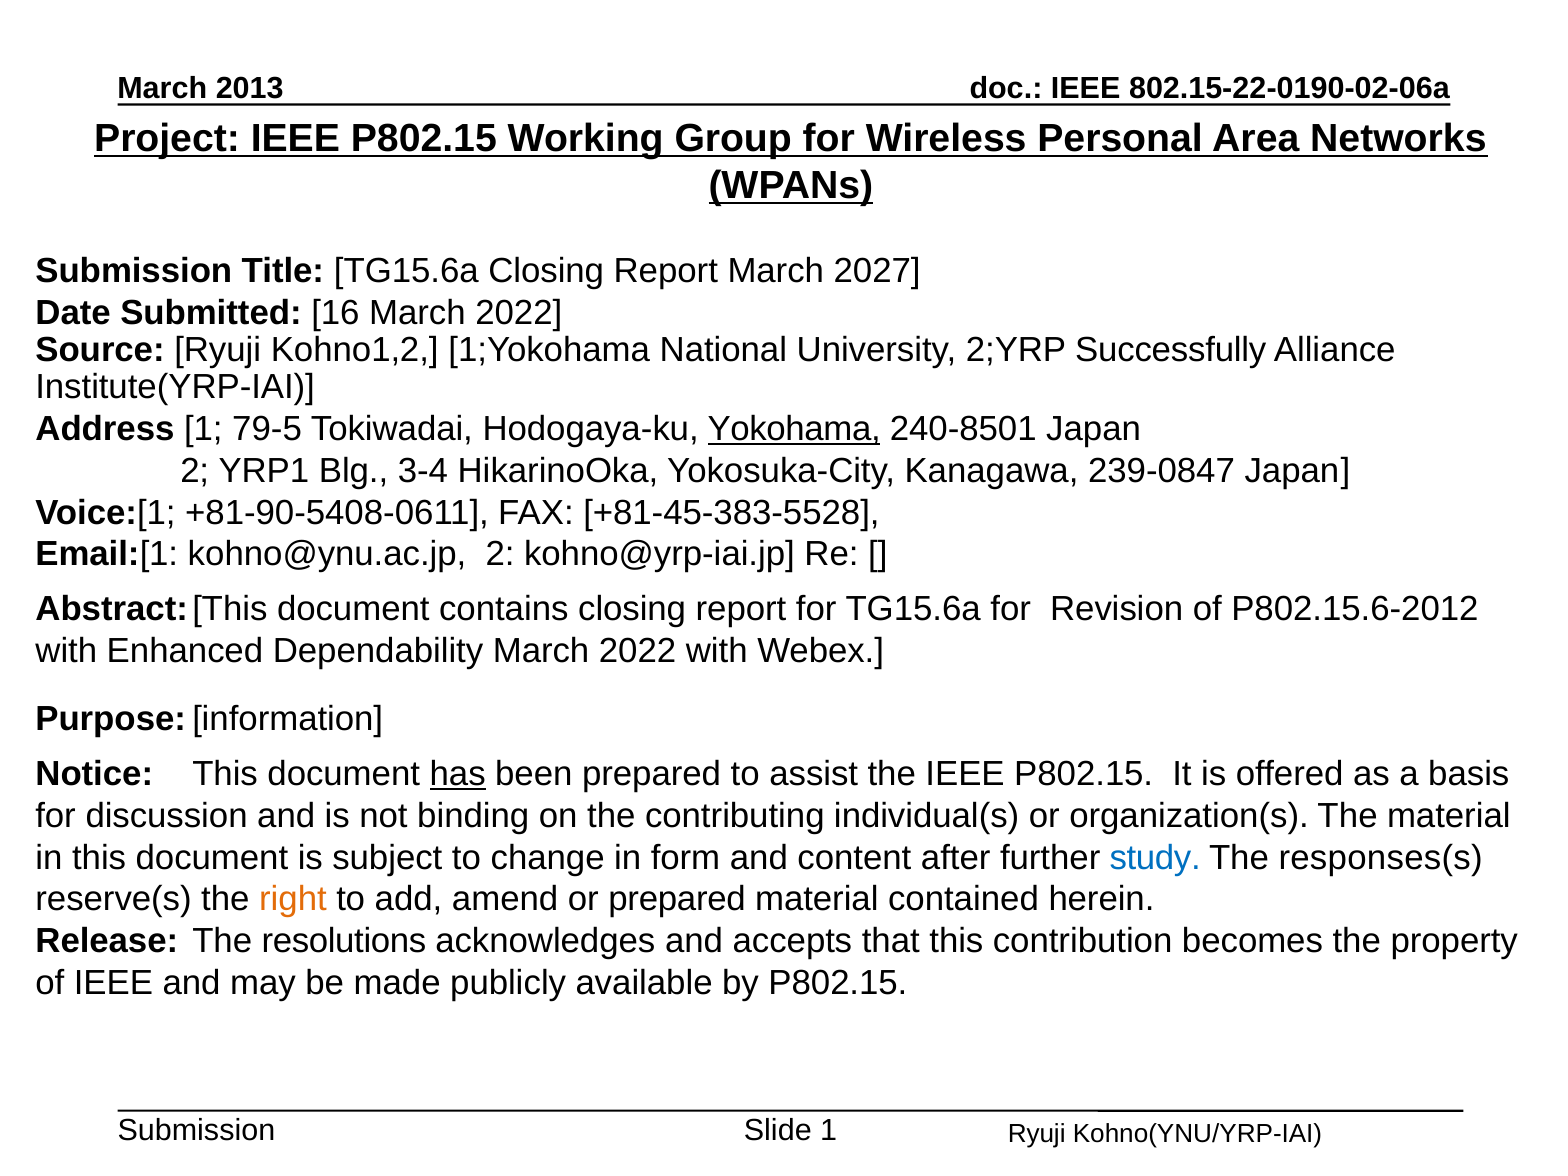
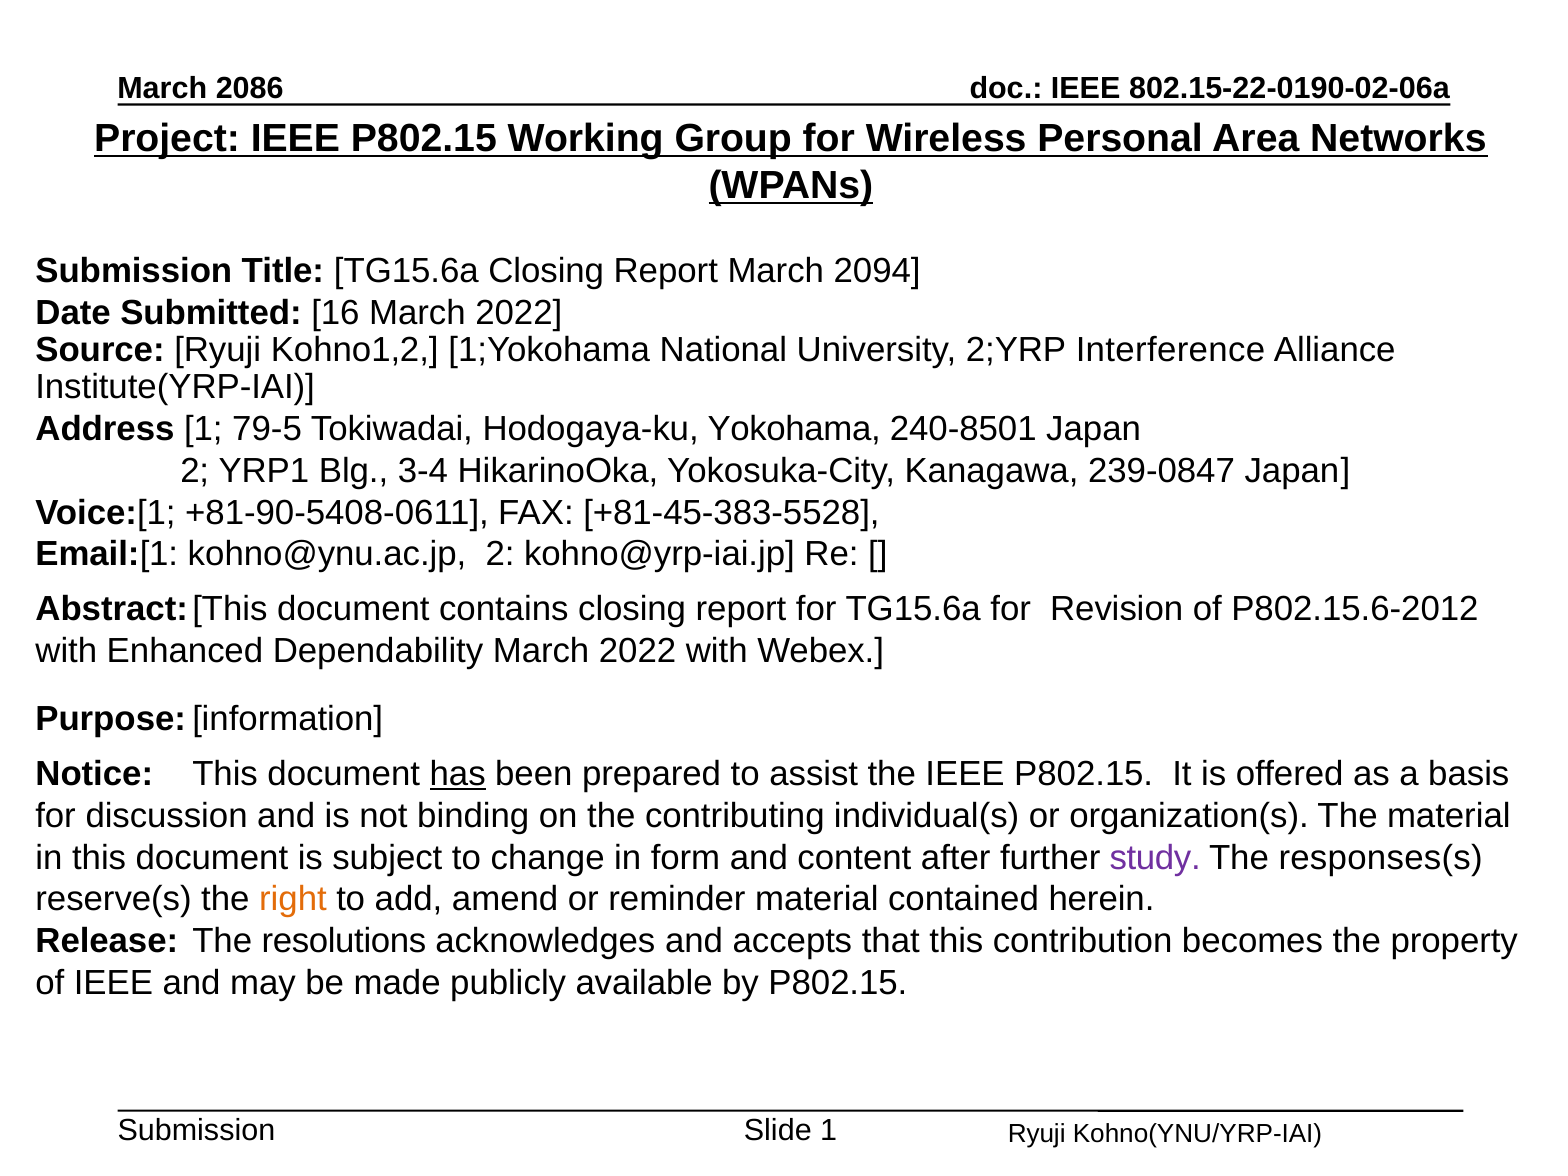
2013: 2013 -> 2086 (250, 88)
2027: 2027 -> 2094 (877, 271)
Successfully: Successfully -> Interference (1171, 350)
Yokohama underline: present -> none (794, 429)
study colour: blue -> purple (1155, 858)
or prepared: prepared -> reminder (677, 899)
